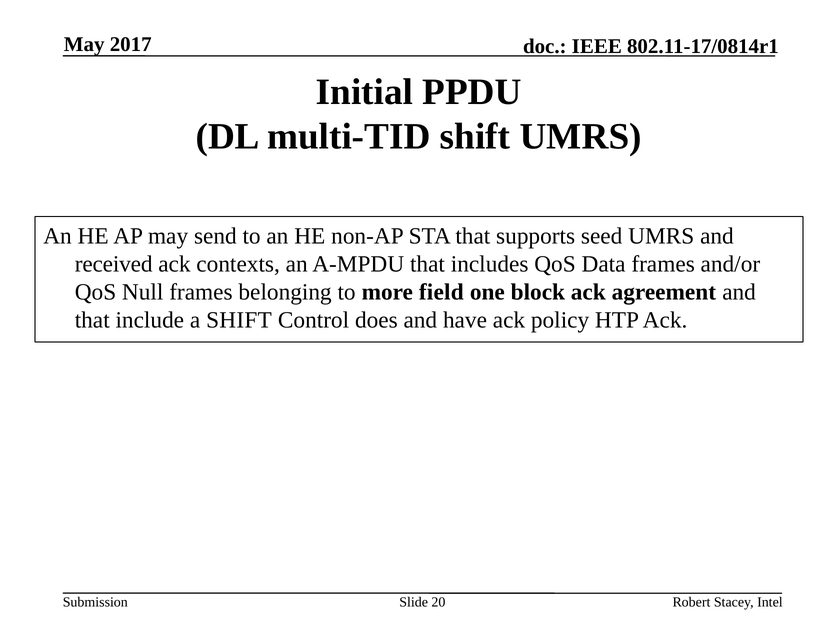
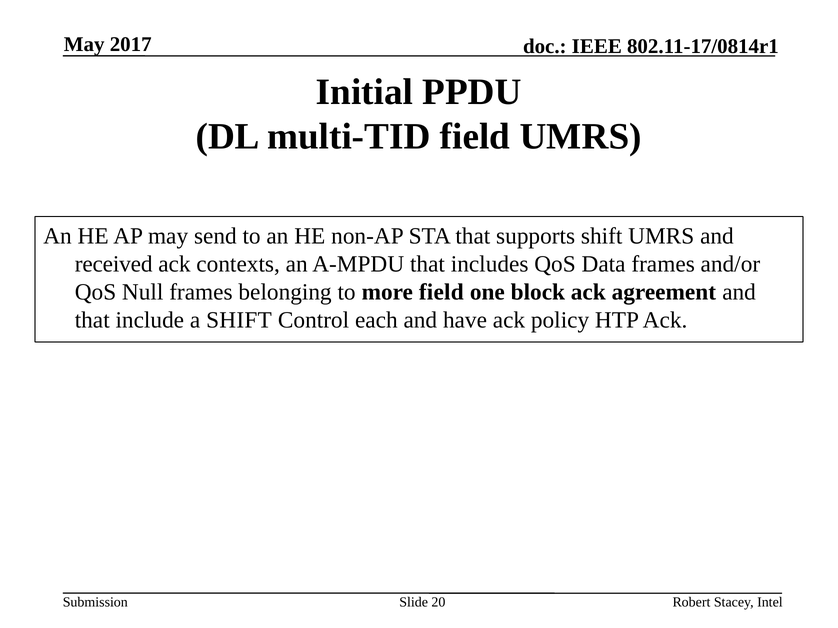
multi-TID shift: shift -> field (475, 137)
supports seed: seed -> shift (602, 236)
does: does -> each (376, 320)
